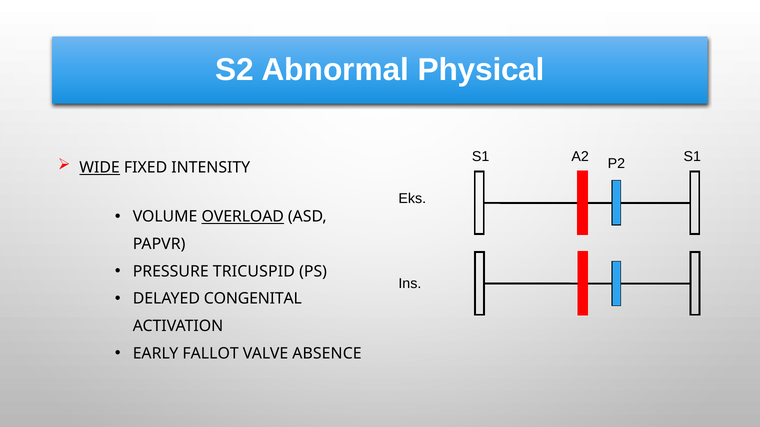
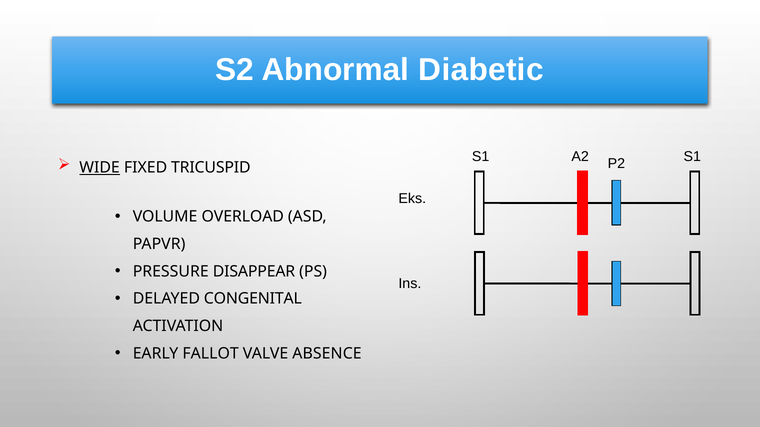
Physical: Physical -> Diabetic (481, 70)
INTENSITY: INTENSITY -> TRICUSPID (211, 168)
OVERLOAD underline: present -> none (243, 217)
TRICUSPID: TRICUSPID -> DISAPPEAR (254, 272)
